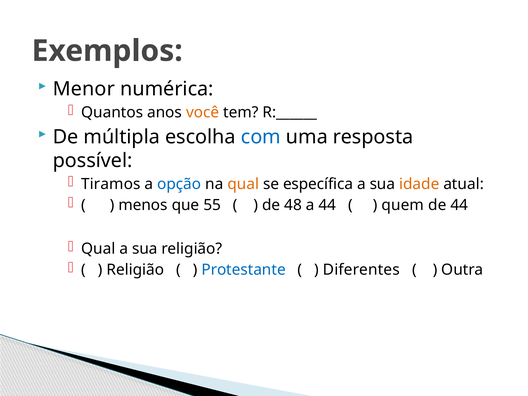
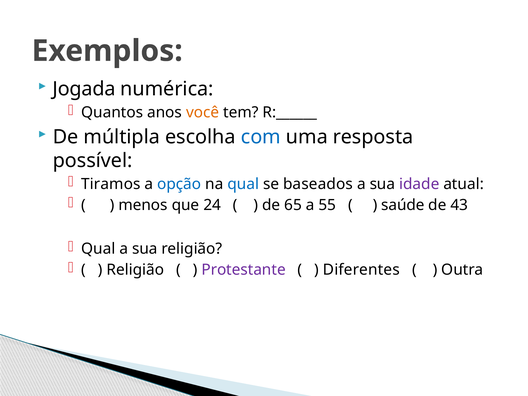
Menor: Menor -> Jogada (84, 89)
qual colour: orange -> blue (243, 184)
específica: específica -> baseados (318, 184)
idade colour: orange -> purple (419, 184)
55: 55 -> 24 (212, 205)
48: 48 -> 65 (293, 205)
a 44: 44 -> 55 (327, 205)
quem: quem -> saúde (403, 205)
de 44: 44 -> 43 (459, 205)
Protestante colour: blue -> purple (244, 270)
